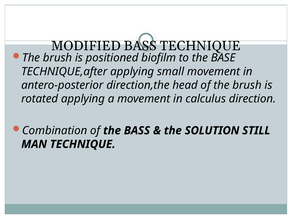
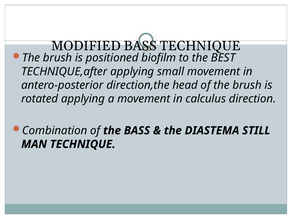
BASE: BASE -> BEST (223, 58)
SOLUTION: SOLUTION -> DIASTEMA (212, 131)
